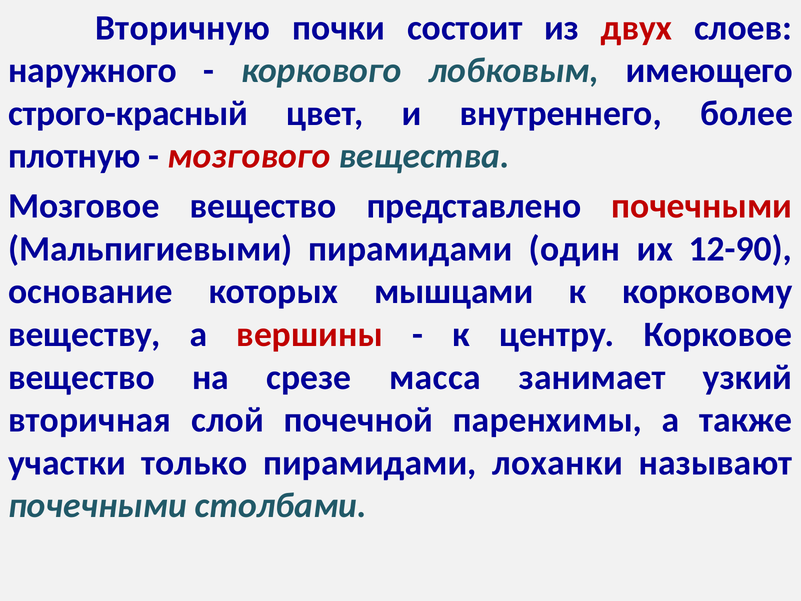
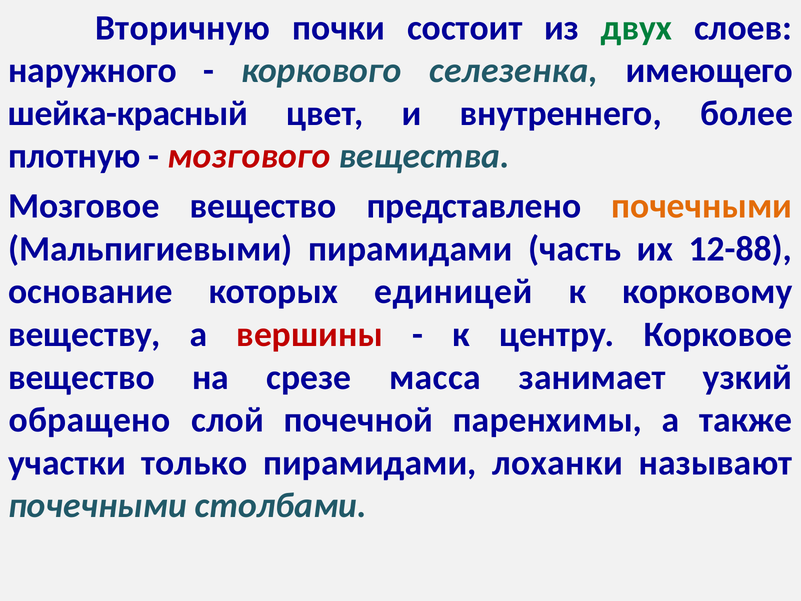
двух colour: red -> green (637, 28)
лобковым: лобковым -> селезенка (514, 71)
строго-красный: строго-красный -> шейка-красный (128, 113)
почечными colour: red -> orange (702, 206)
один: один -> часть (575, 249)
12-90: 12-90 -> 12-88 (740, 249)
мышцами: мышцами -> единицей (453, 292)
вторичная: вторичная -> обращено (89, 420)
